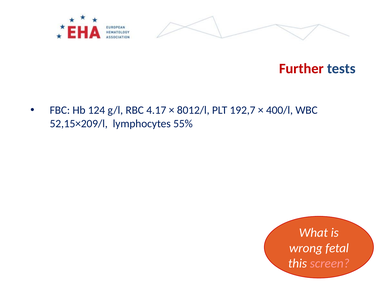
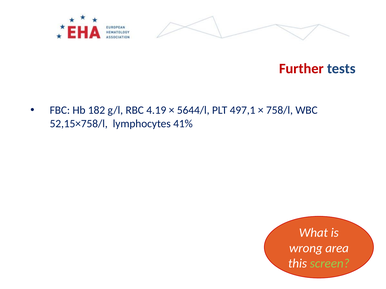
124: 124 -> 182 (97, 110)
4.17: 4.17 -> 4.19 (156, 110)
8012/l: 8012/l -> 5644/l (193, 110)
192,7: 192,7 -> 497,1 (243, 110)
400/l: 400/l -> 758/l (280, 110)
52,15×209/l: 52,15×209/l -> 52,15×758/l (79, 124)
55%: 55% -> 41% (183, 124)
fetal: fetal -> area (337, 248)
screen colour: pink -> light green (330, 264)
